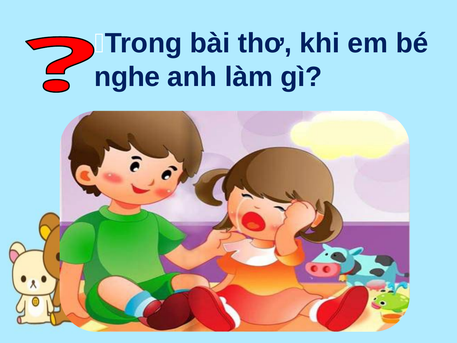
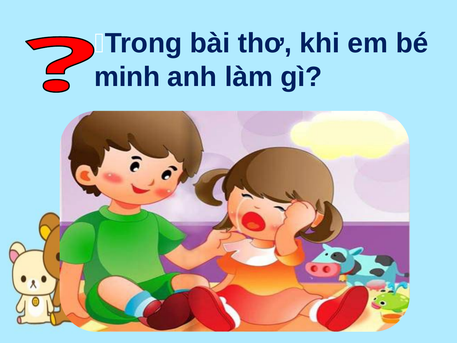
nghe: nghe -> minh (127, 77)
